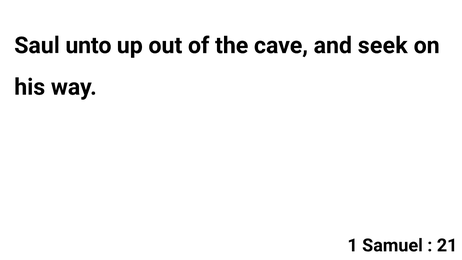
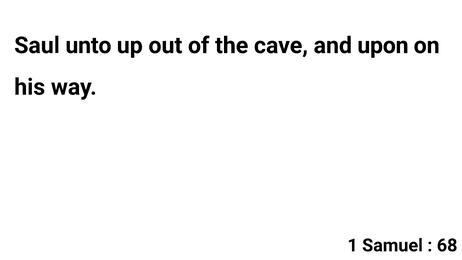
seek: seek -> upon (383, 45)
21: 21 -> 68 (447, 245)
